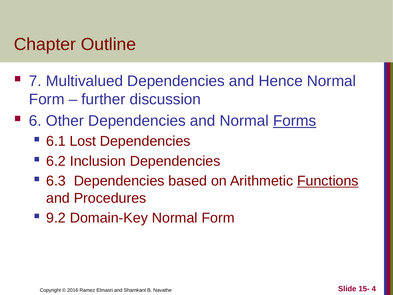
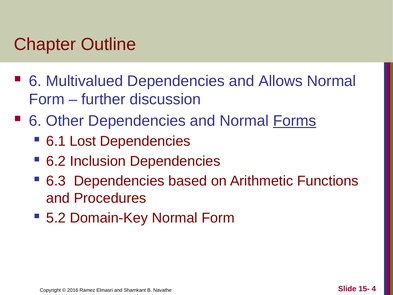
7: 7 -> 6 (35, 81)
Hence: Hence -> Allows (281, 81)
Functions underline: present -> none (328, 181)
9.2: 9.2 -> 5.2 (56, 218)
